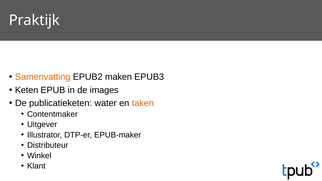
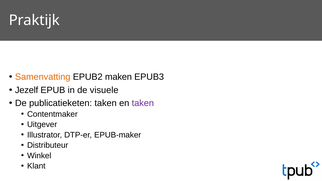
Keten: Keten -> Jezelf (27, 90)
images: images -> visuele (104, 90)
publicatieketen water: water -> taken (106, 103)
taken colour: orange -> purple (143, 103)
